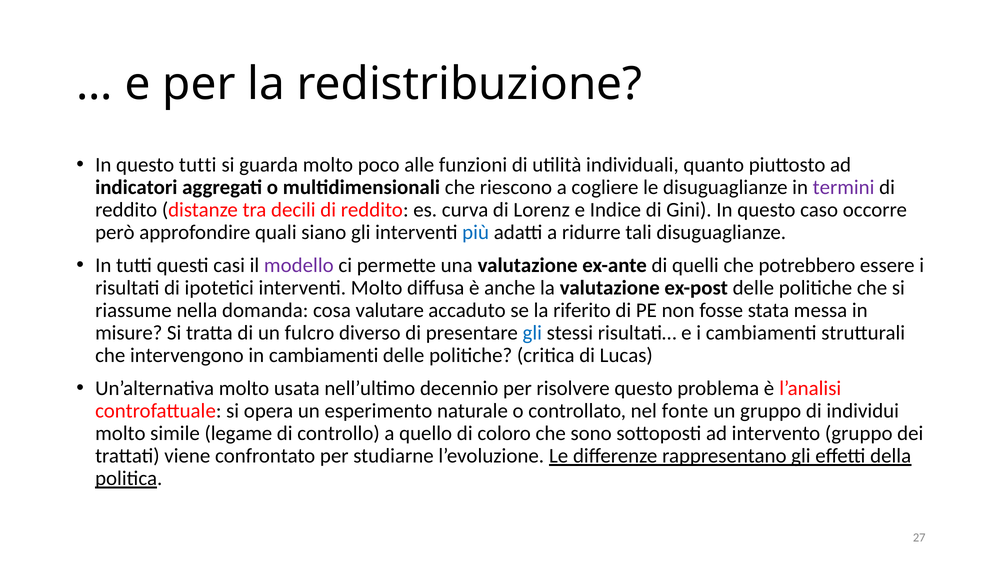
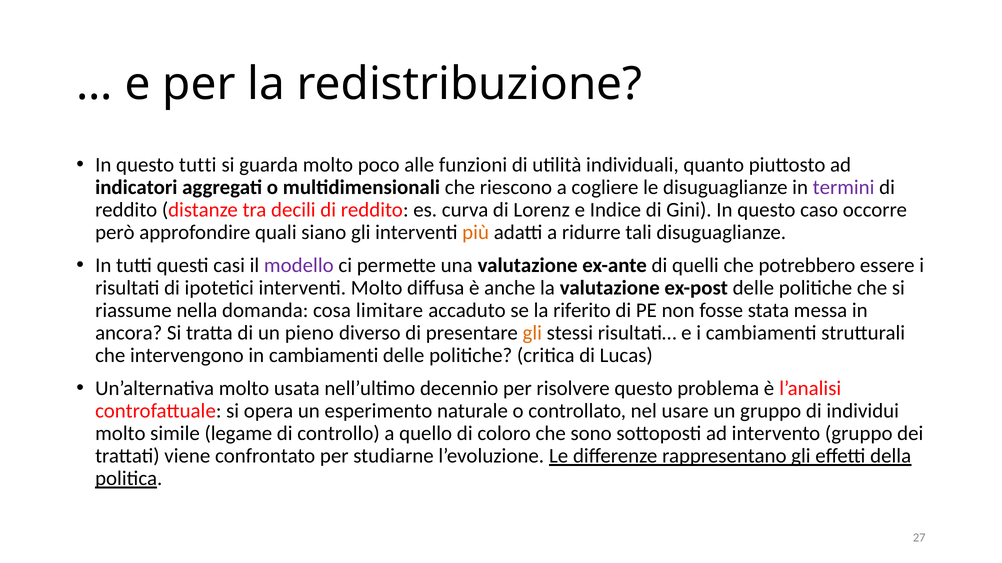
più colour: blue -> orange (476, 233)
valutare: valutare -> limitare (390, 311)
misure: misure -> ancora (129, 333)
fulcro: fulcro -> pieno (309, 333)
gli colour: blue -> orange (532, 333)
fonte: fonte -> usare (685, 411)
